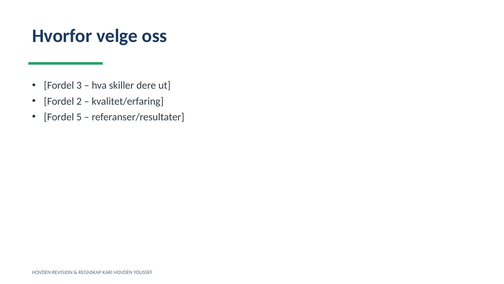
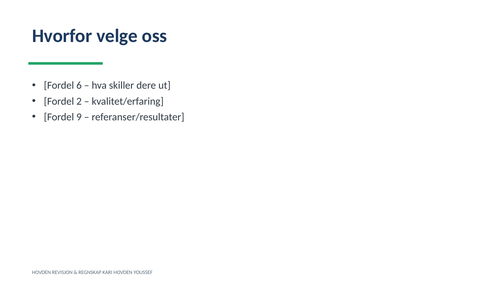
3: 3 -> 6 (79, 85)
5: 5 -> 9 (79, 117)
